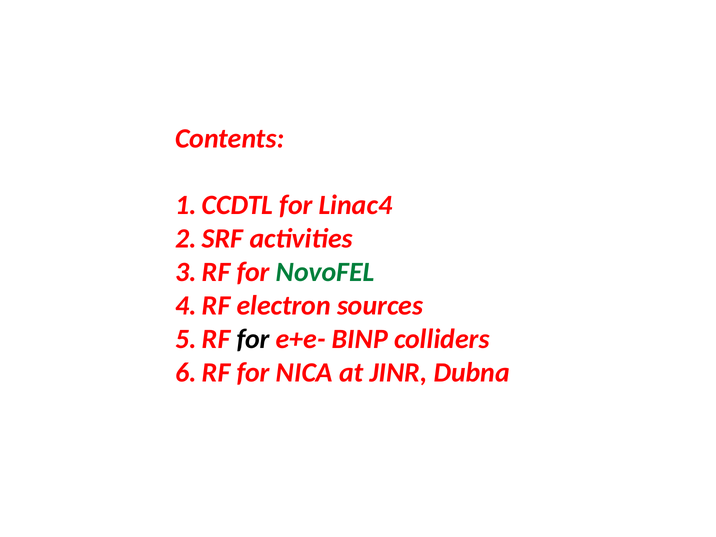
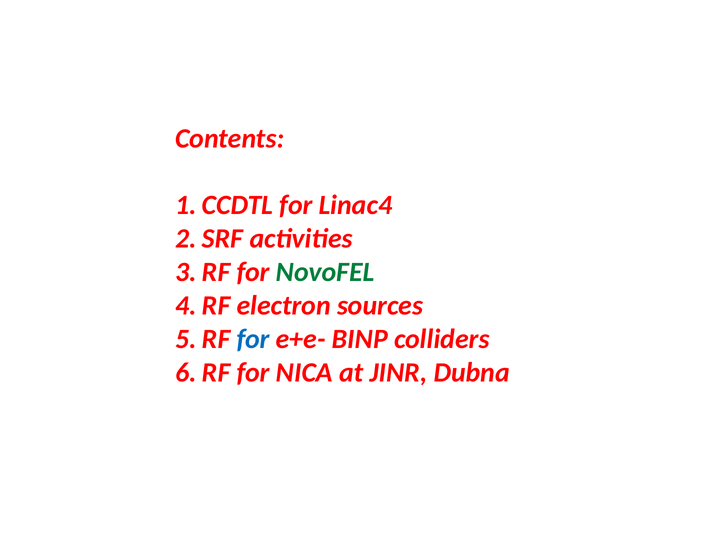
for colour: black -> blue (253, 339)
